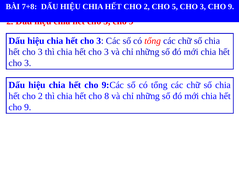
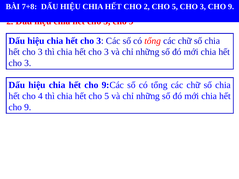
2: 2 -> 4 (40, 96)
hết cho 8: 8 -> 5 (107, 96)
